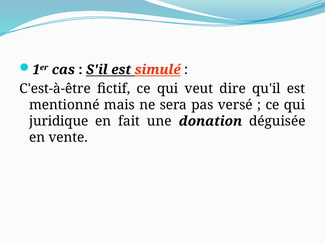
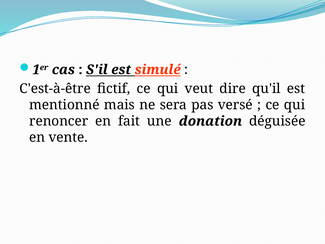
juridique: juridique -> renoncer (59, 121)
